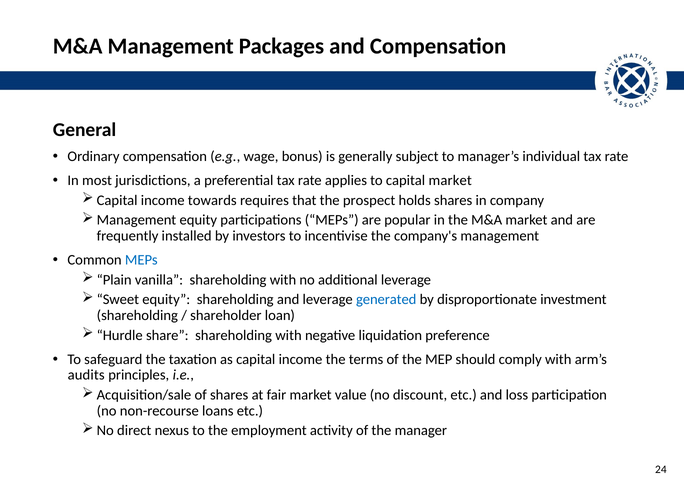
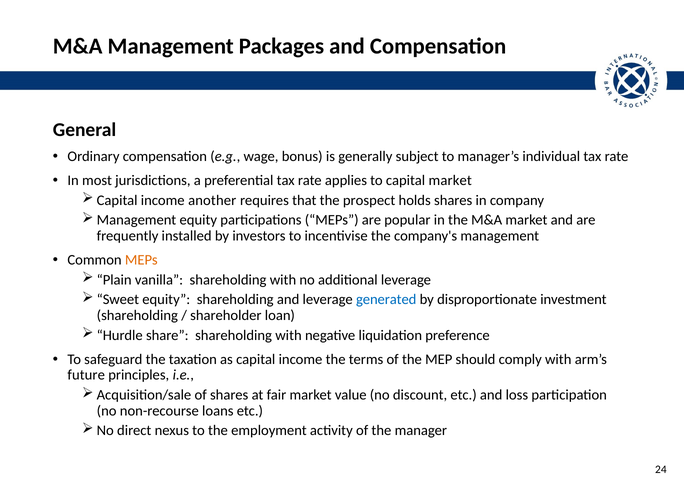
towards: towards -> another (212, 200)
MEPs colour: blue -> orange (141, 260)
audits: audits -> future (86, 375)
